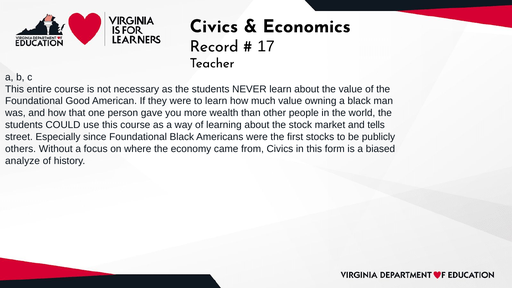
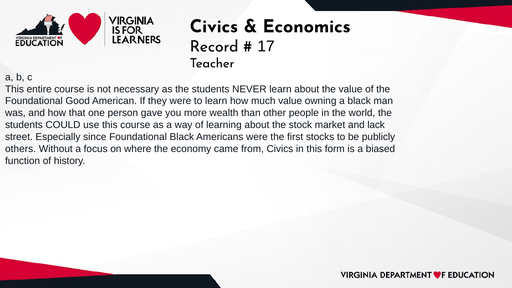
tells: tells -> lack (376, 125)
analyze: analyze -> function (23, 161)
